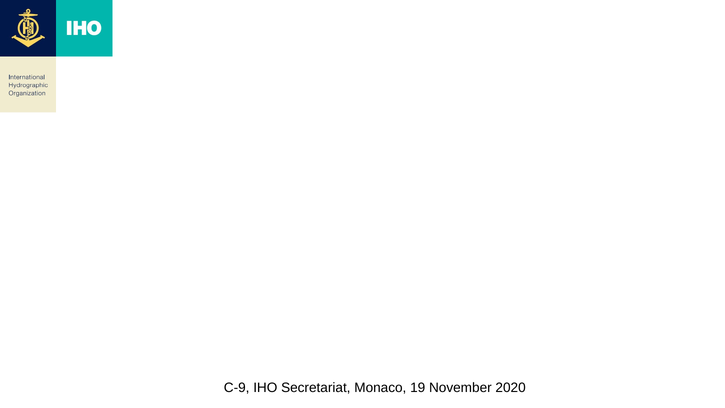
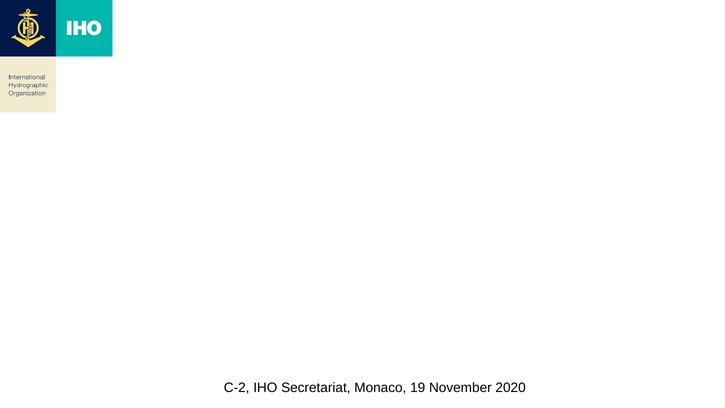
C-9: C-9 -> C-2 (237, 387)
